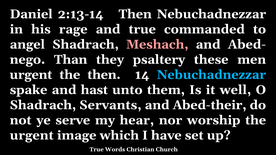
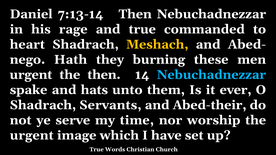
2:13-14: 2:13-14 -> 7:13-14 (81, 14)
angel: angel -> heart (27, 44)
Meshach colour: pink -> yellow (157, 44)
Than: Than -> Hath (71, 60)
psaltery: psaltery -> burning (159, 60)
hast: hast -> hats (94, 90)
well: well -> ever (236, 90)
hear: hear -> time (137, 120)
